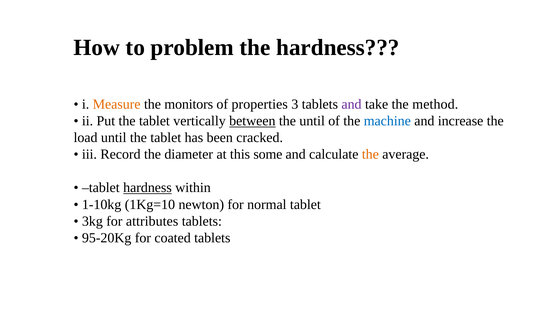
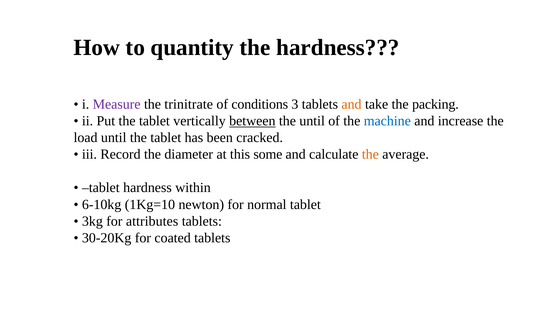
problem: problem -> quantity (192, 48)
Measure colour: orange -> purple (117, 104)
monitors: monitors -> trinitrate (189, 104)
properties: properties -> conditions (260, 104)
and colour: purple -> orange (351, 104)
method: method -> packing (435, 104)
hardness underline: present -> none (147, 188)
1-10kg: 1-10kg -> 6-10kg (102, 204)
95-20Kg: 95-20Kg -> 30-20Kg (107, 238)
